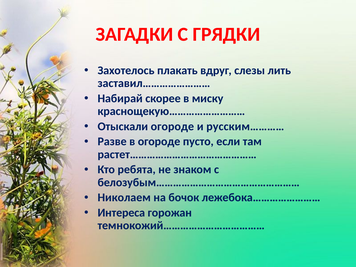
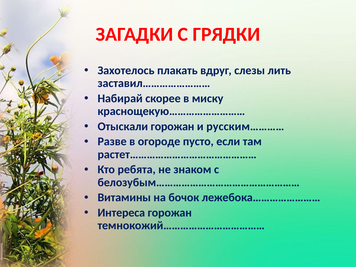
Отыскали огороде: огороде -> горожан (173, 126)
Николаем: Николаем -> Витамины (124, 198)
